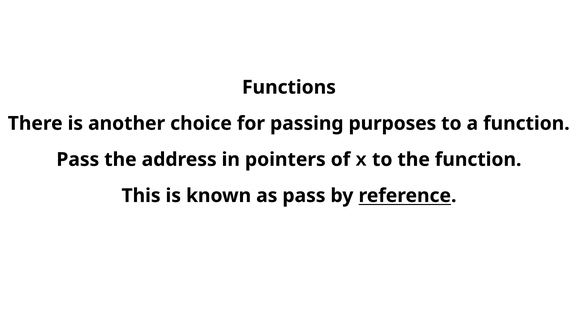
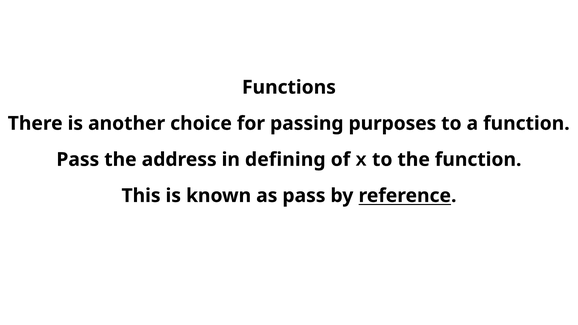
pointers: pointers -> defining (285, 160)
